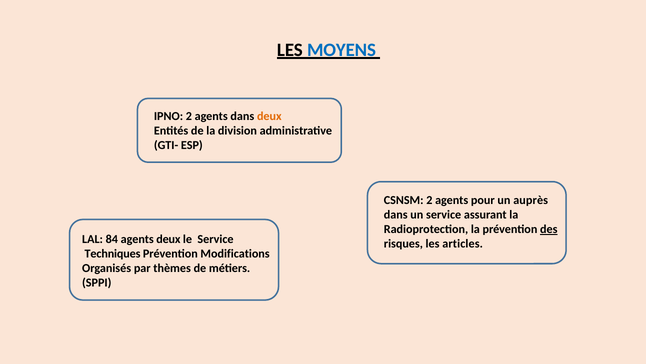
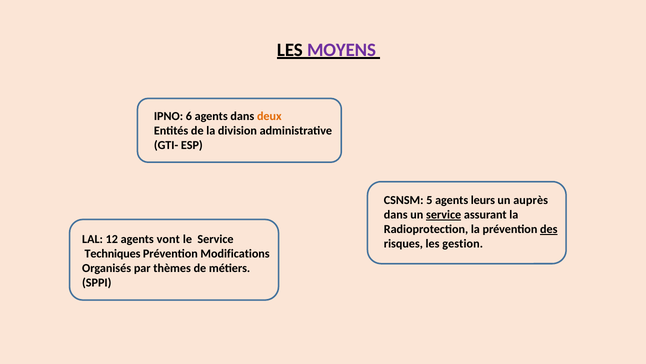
MOYENS colour: blue -> purple (341, 50)
IPNO 2: 2 -> 6 (189, 116)
CSNSM 2: 2 -> 5 (429, 200)
pour: pour -> leurs (483, 200)
service underline: none -> present (444, 214)
84: 84 -> 12 (112, 239)
agents deux: deux -> vont (168, 239)
articles: articles -> gestion (463, 244)
